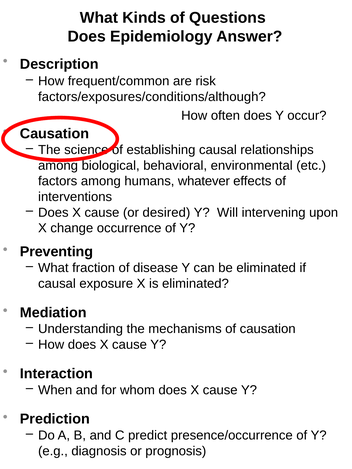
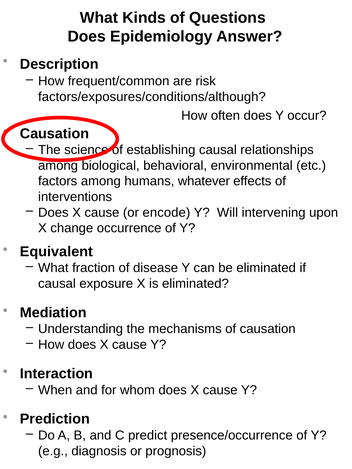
desired: desired -> encode (166, 213)
Preventing: Preventing -> Equivalent (56, 252)
